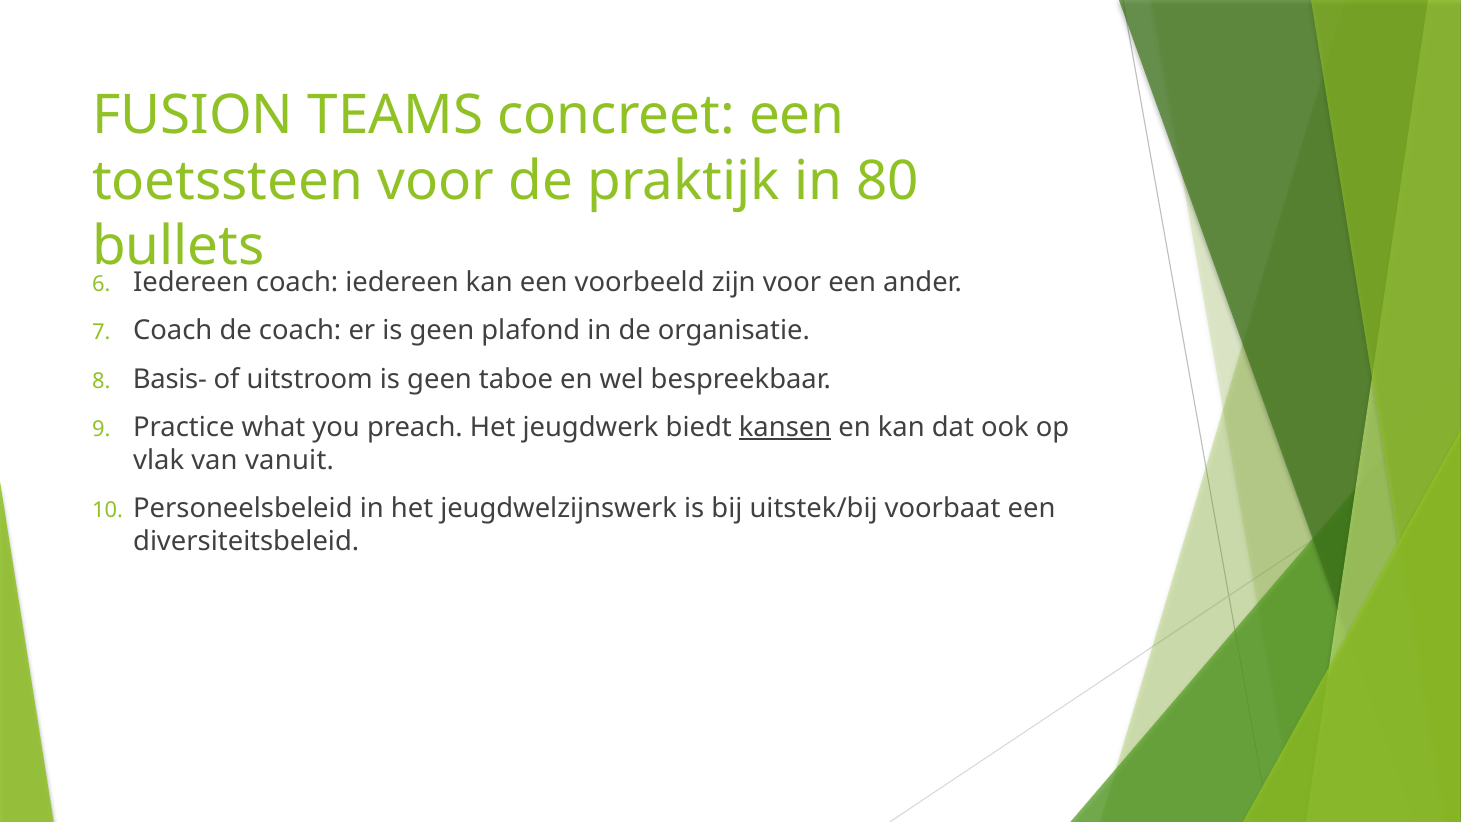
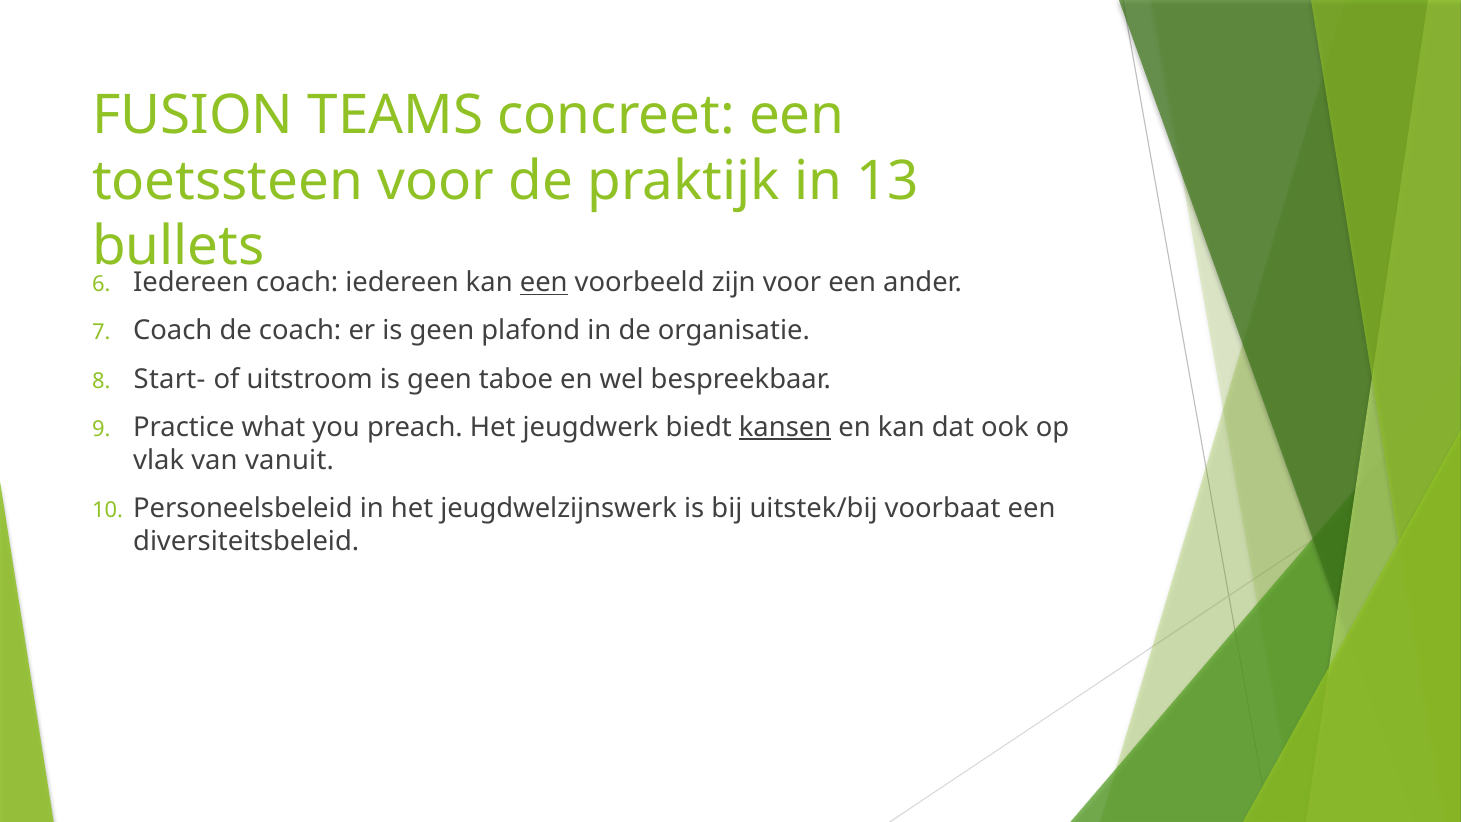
80: 80 -> 13 (888, 181)
een underline: none -> present (544, 283)
Basis-: Basis- -> Start- (170, 379)
